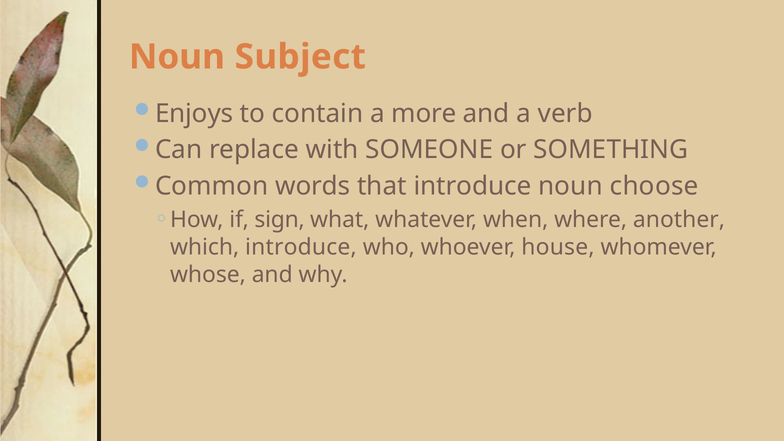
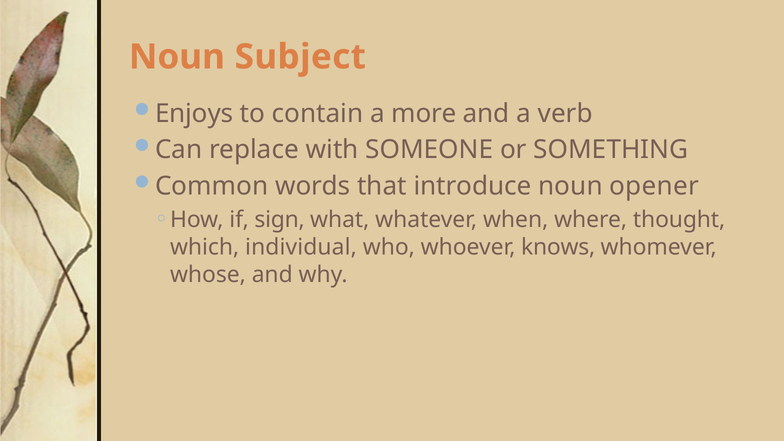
choose: choose -> opener (654, 186)
another: another -> thought (679, 220)
which introduce: introduce -> individual (301, 247)
house: house -> knows (558, 247)
